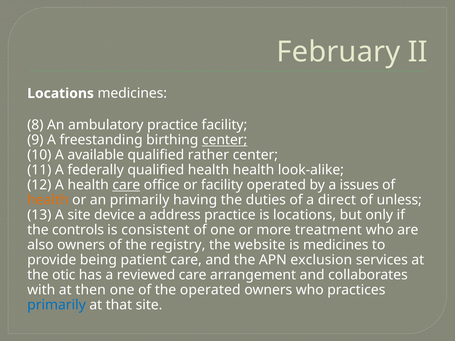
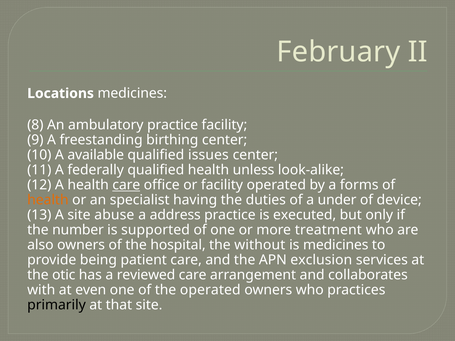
center underline: present -> none (225, 140)
rather: rather -> issues (208, 155)
health health: health -> unless (254, 170)
issues: issues -> forms (359, 185)
an primarily: primarily -> specialist (140, 200)
direct: direct -> under (337, 200)
unless: unless -> device (399, 200)
device: device -> abuse (114, 215)
is locations: locations -> executed (305, 215)
controls: controls -> number (78, 230)
consistent: consistent -> supported (155, 230)
registry: registry -> hospital (178, 245)
website: website -> without (260, 245)
then: then -> even (91, 290)
primarily colour: blue -> black (56, 305)
